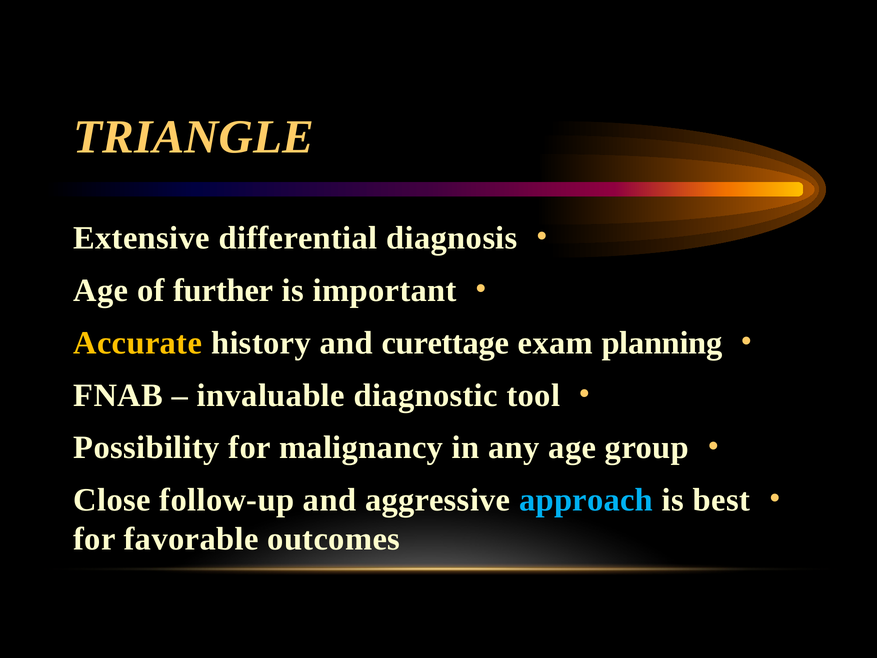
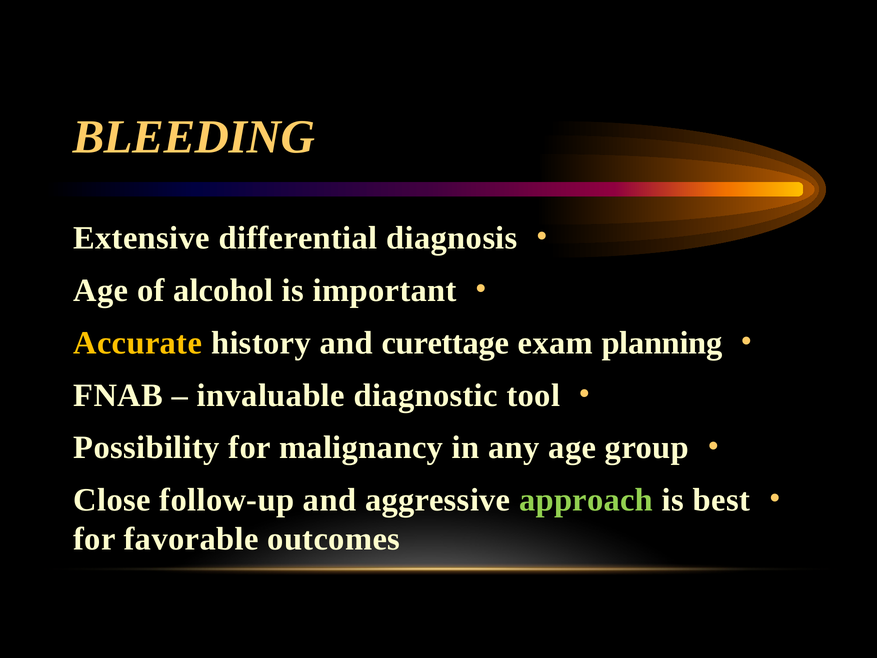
TRIANGLE: TRIANGLE -> BLEEDING (194, 137)
further: further -> alcohol (223, 290)
approach colour: light blue -> light green (586, 500)
